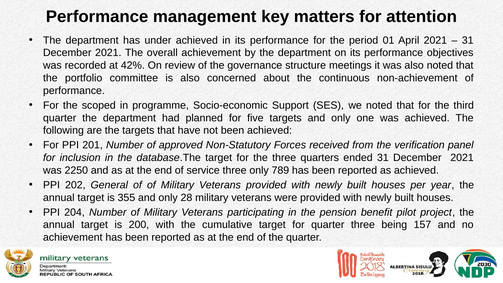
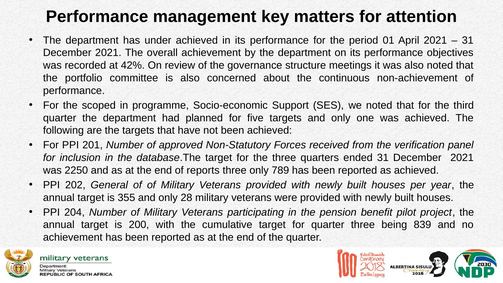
service: service -> reports (203, 170)
157: 157 -> 839 (422, 225)
